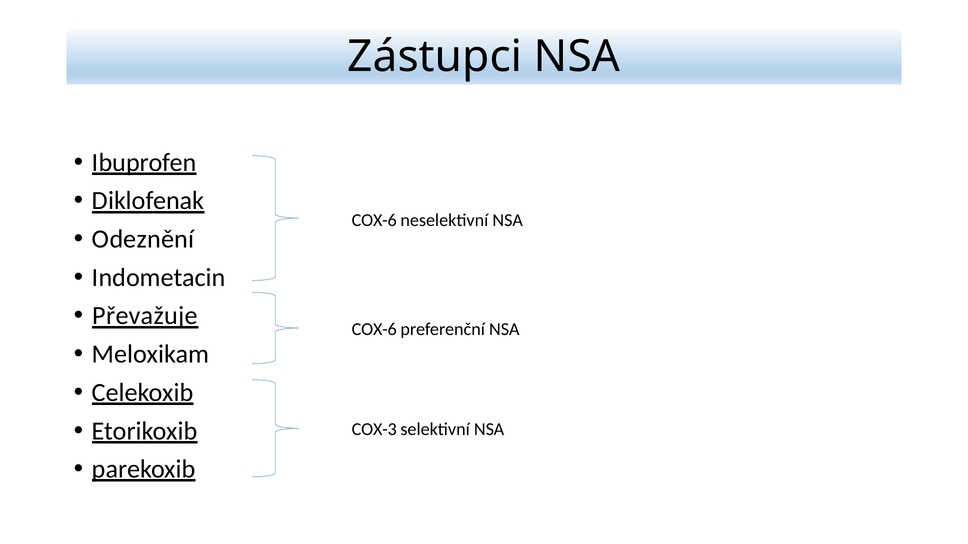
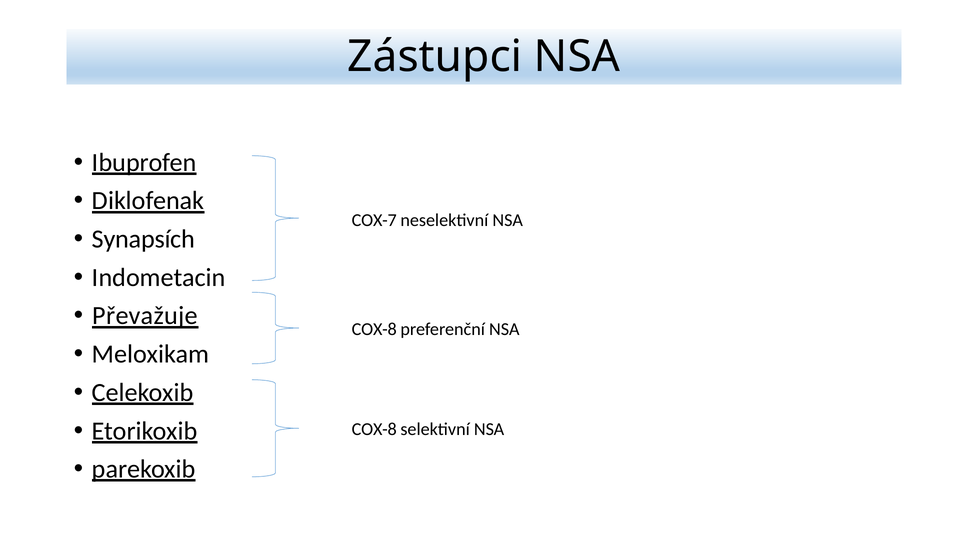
COX-6: COX-6 -> COX-7 (374, 220)
Odeznění: Odeznění -> Synapsích (143, 239)
COX-6: COX-6 -> COX-8 (374, 329)
COX-3: COX-3 -> COX-8 (374, 430)
